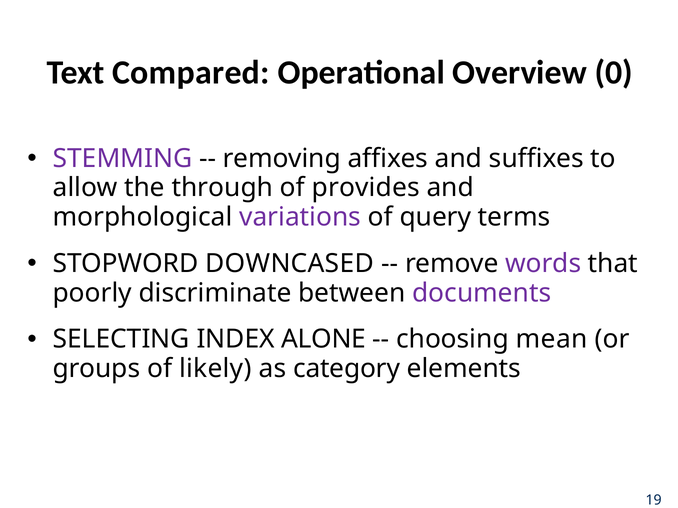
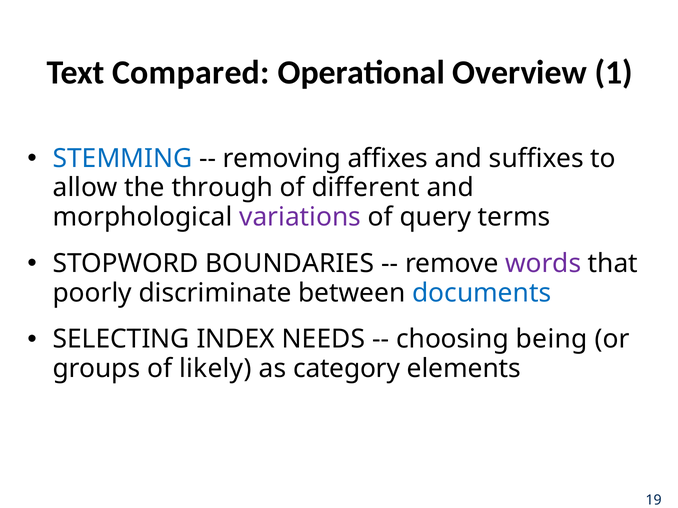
0: 0 -> 1 (614, 72)
STEMMING colour: purple -> blue (123, 158)
provides: provides -> different (366, 188)
DOWNCASED: DOWNCASED -> BOUNDARIES (290, 264)
documents colour: purple -> blue (482, 293)
ALONE: ALONE -> NEEDS (323, 340)
mean: mean -> being (552, 340)
